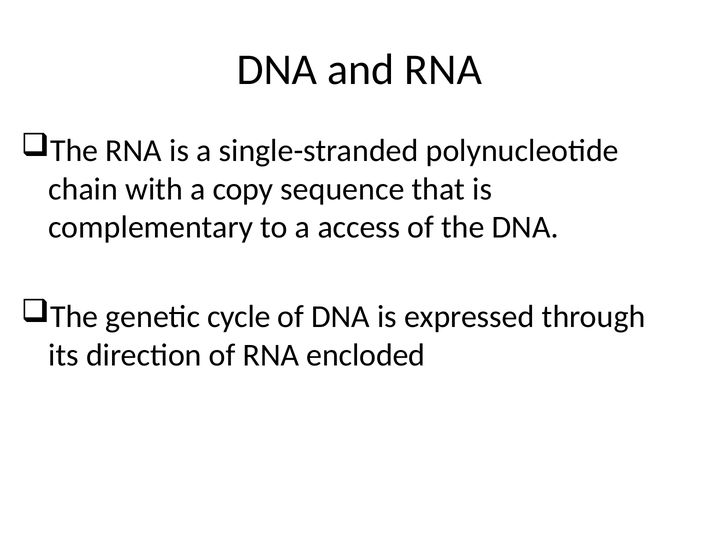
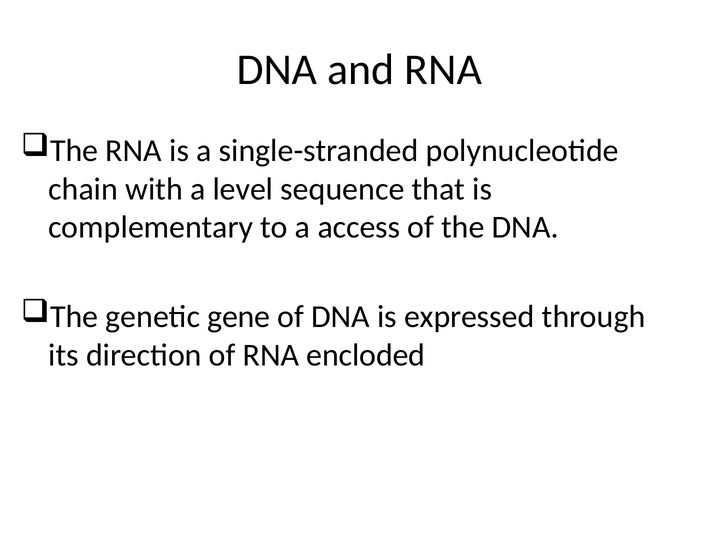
copy: copy -> level (243, 189)
cycle: cycle -> gene (239, 317)
